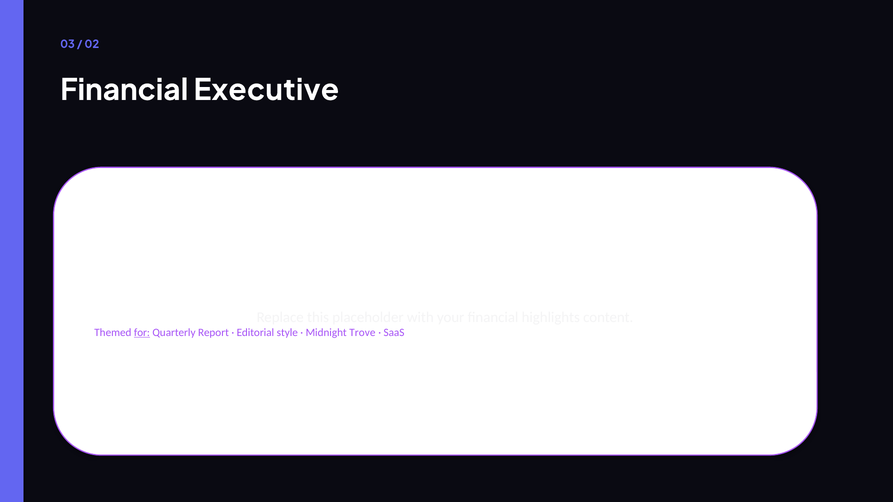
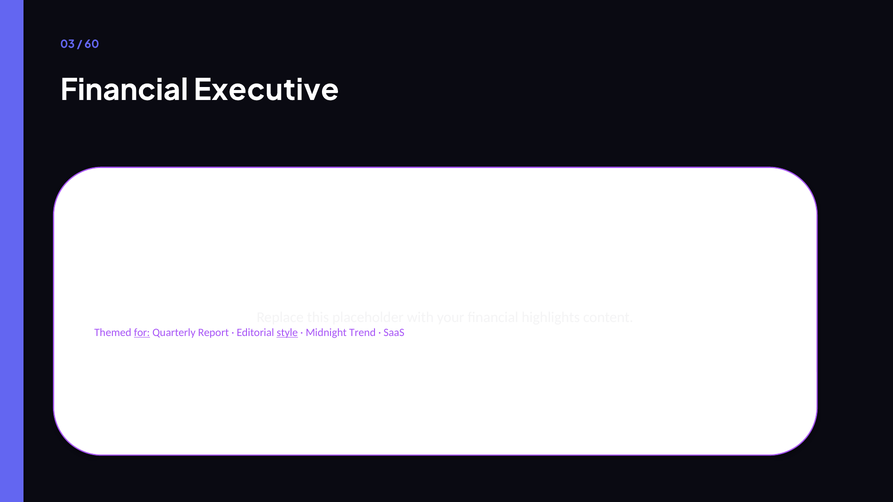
02: 02 -> 60 (92, 44)
style underline: none -> present (287, 333)
Trove: Trove -> Trend (362, 333)
